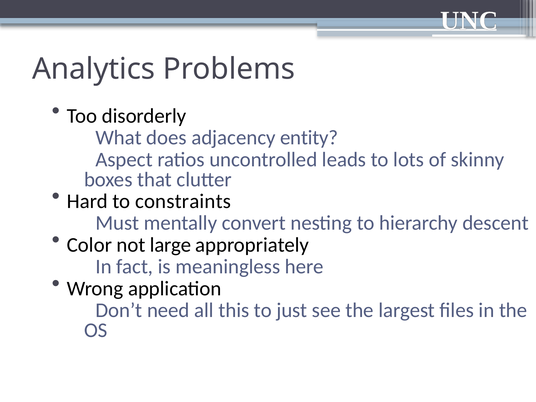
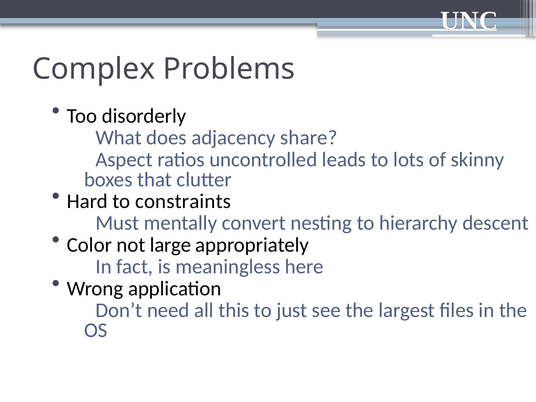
Analytics: Analytics -> Complex (94, 69)
entity: entity -> share (309, 138)
